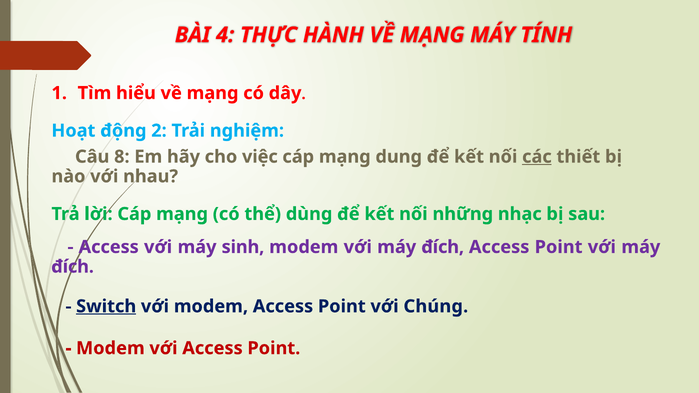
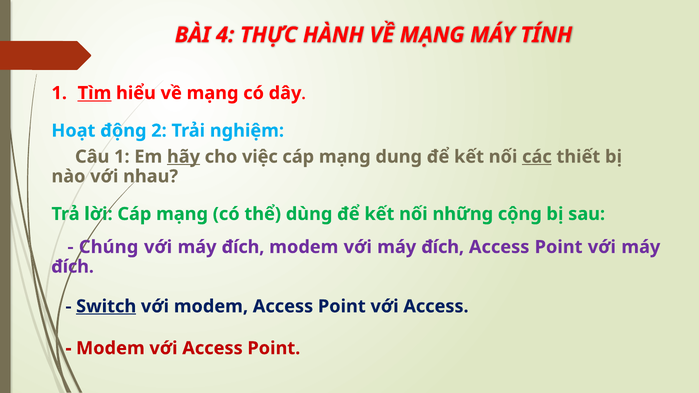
Tìm underline: none -> present (94, 93)
8: 8 -> 1 (122, 157)
hãy underline: none -> present (183, 157)
nhạc: nhạc -> cộng (520, 214)
Access: Access -> Chúng (109, 247)
sinh: sinh -> đích (243, 247)
Chúng: Chúng -> Access (436, 306)
